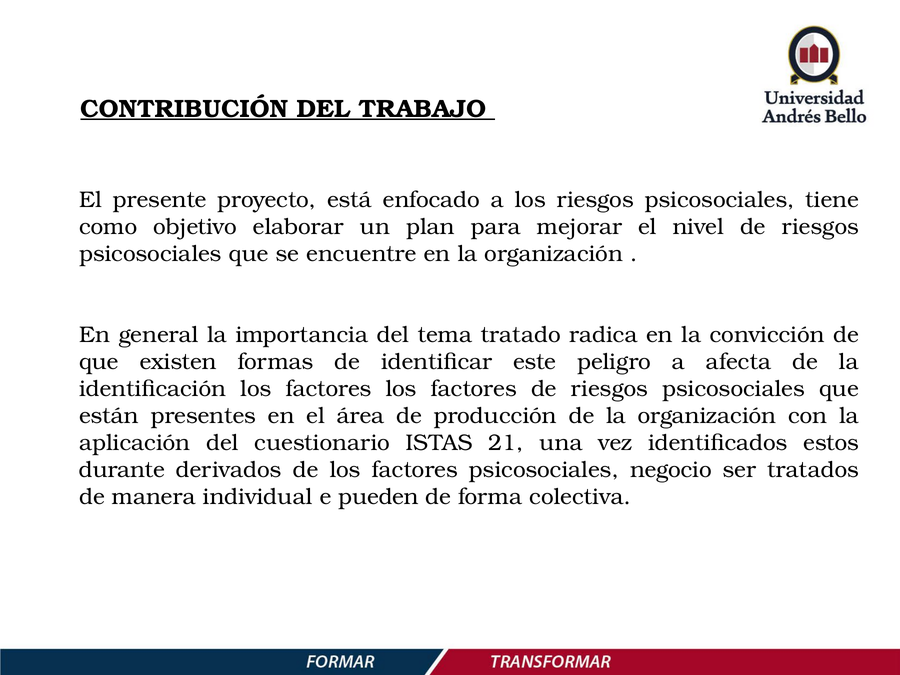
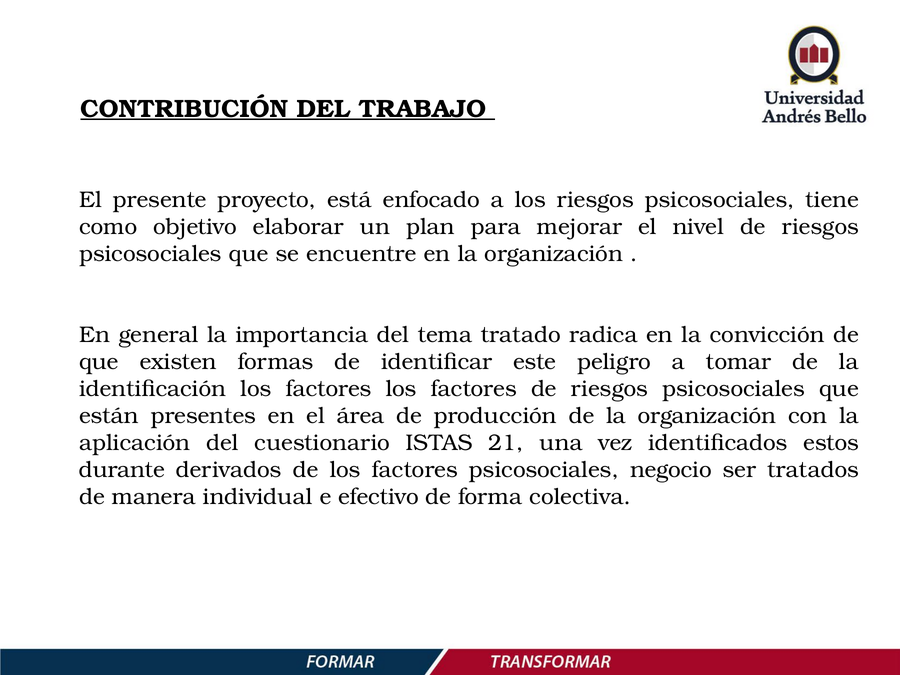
afecta: afecta -> tomar (739, 362)
pueden: pueden -> efectivo (379, 497)
